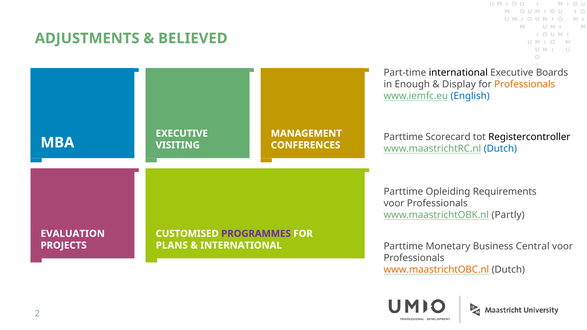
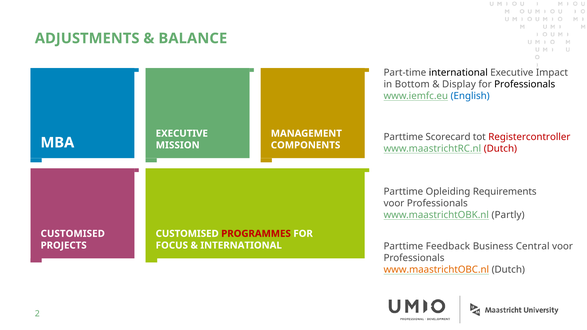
BELIEVED: BELIEVED -> BALANCE (193, 38)
Boards: Boards -> Impact (552, 73)
Enough: Enough -> Bottom (412, 84)
Professionals colour: orange -> black (525, 84)
Registercontroller colour: black -> red (529, 137)
VISITING: VISITING -> MISSION (178, 145)
CONFERENCES: CONFERENCES -> COMPONENTS (306, 145)
Dutch colour: blue -> red (500, 149)
EVALUATION: EVALUATION -> CUSTOMISED (73, 234)
PROGRAMMES colour: purple -> red (256, 234)
Monetary: Monetary -> Feedback (448, 246)
PLANS: PLANS -> FOCUS (172, 245)
